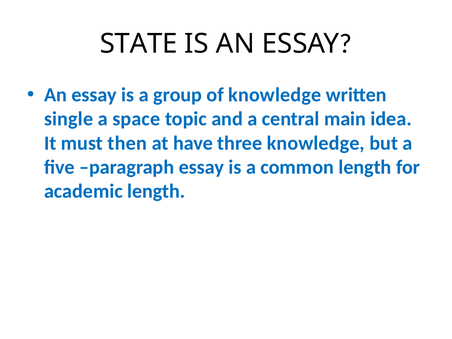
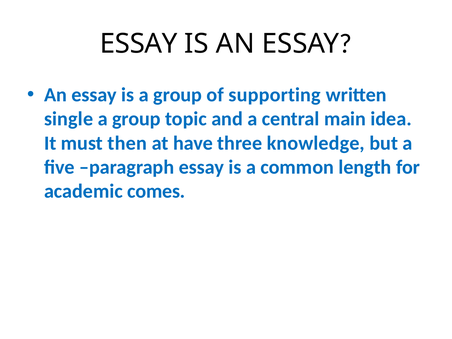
STATE: STATE -> ESSAY (139, 44)
of knowledge: knowledge -> supporting (275, 95)
space: space -> group (136, 119)
academic length: length -> comes (156, 191)
